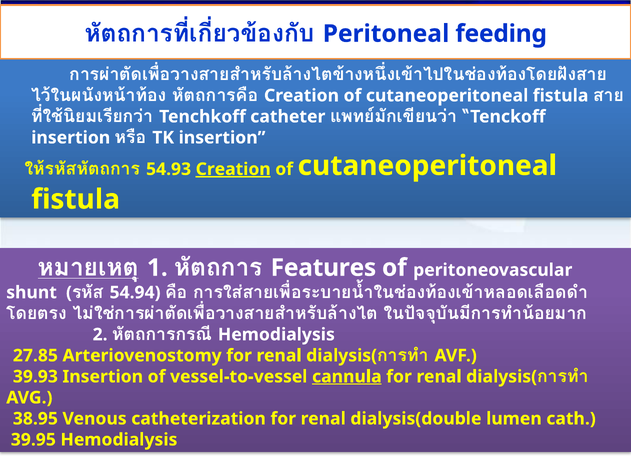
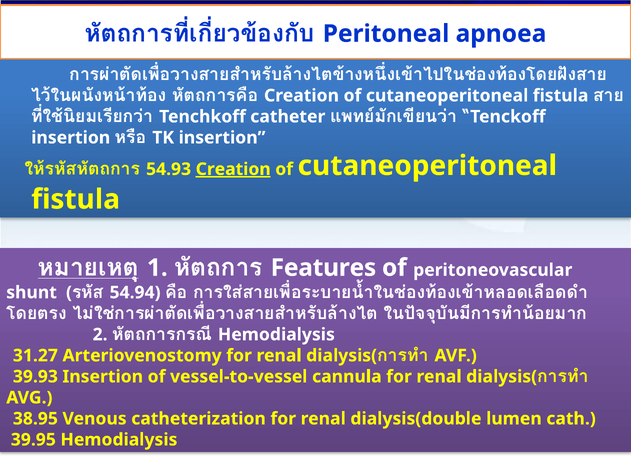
feeding: feeding -> apnoea (501, 34)
27.85: 27.85 -> 31.27 (35, 356)
cannula underline: present -> none (347, 377)
